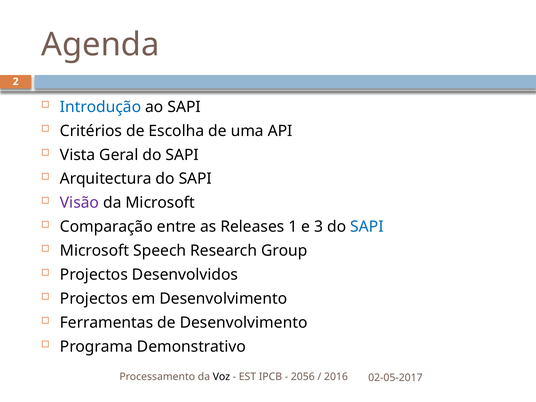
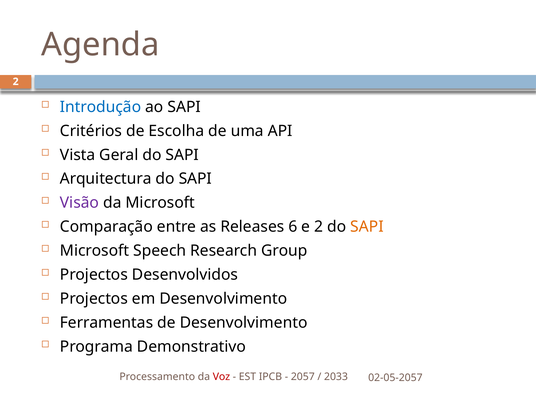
1: 1 -> 6 (293, 227)
e 3: 3 -> 2 (319, 227)
SAPI colour: blue -> orange (367, 227)
Voz colour: black -> red (221, 377)
2056: 2056 -> 2057 (303, 377)
2016: 2016 -> 2033 (336, 377)
02-05-2017: 02-05-2017 -> 02-05-2057 (395, 378)
